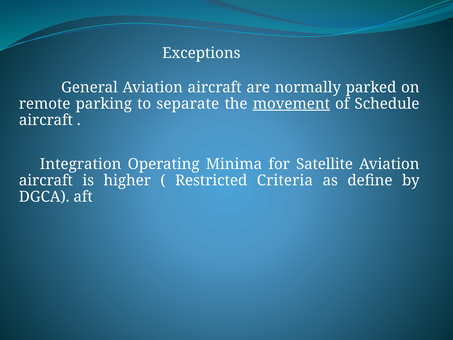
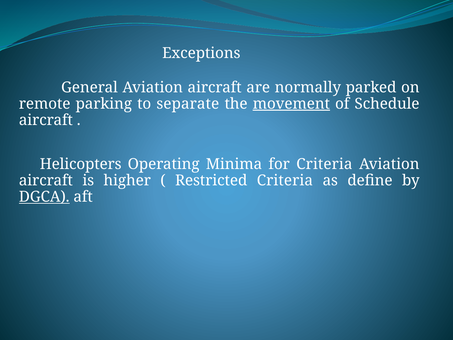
Integration: Integration -> Helicopters (81, 164)
for Satellite: Satellite -> Criteria (324, 164)
DGCA underline: none -> present (44, 197)
